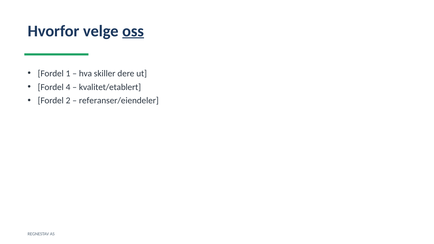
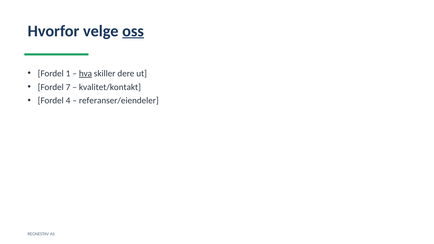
hva underline: none -> present (85, 74)
4: 4 -> 7 (68, 87)
kvalitet/etablert: kvalitet/etablert -> kvalitet/kontakt (110, 87)
2: 2 -> 4 (68, 101)
